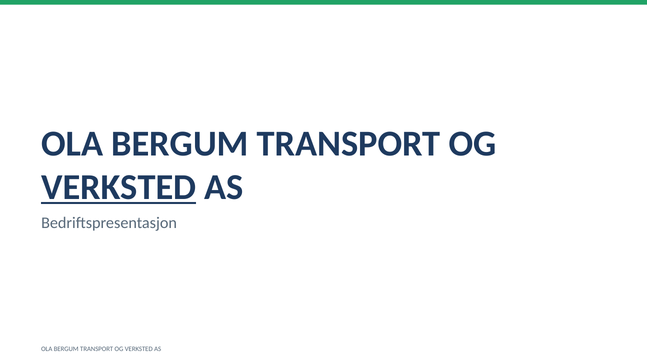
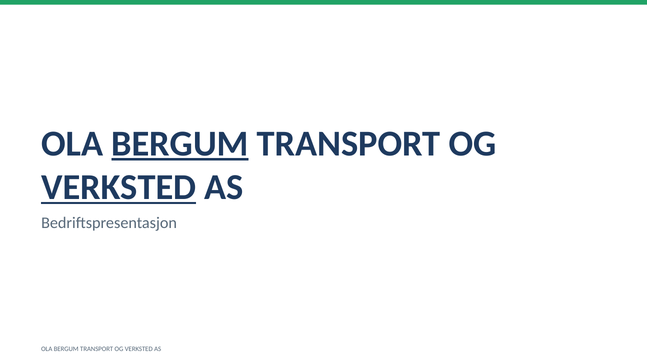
BERGUM underline: none -> present (180, 143)
